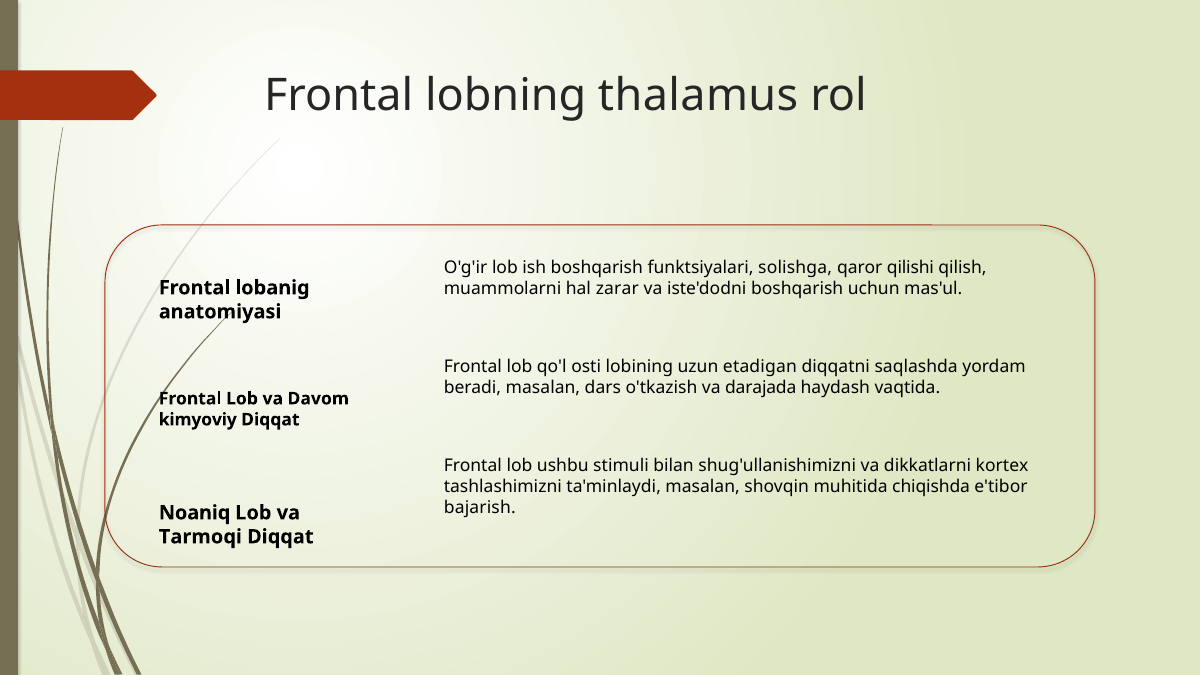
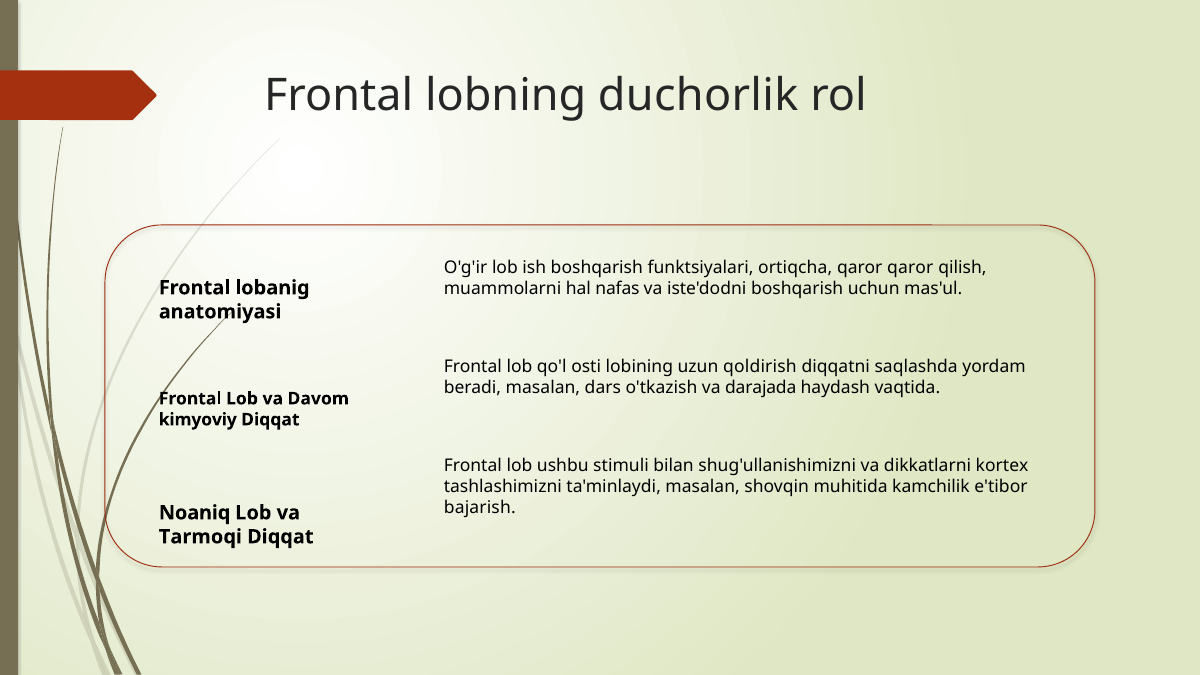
thalamus: thalamus -> duchorlik (698, 96)
solishga: solishga -> ortiqcha (795, 268)
qaror qilishi: qilishi -> qaror (910, 268)
zarar: zarar -> nafas (617, 289)
etadigan: etadigan -> qoldirish (760, 367)
chiqishda: chiqishda -> kamchilik (931, 487)
